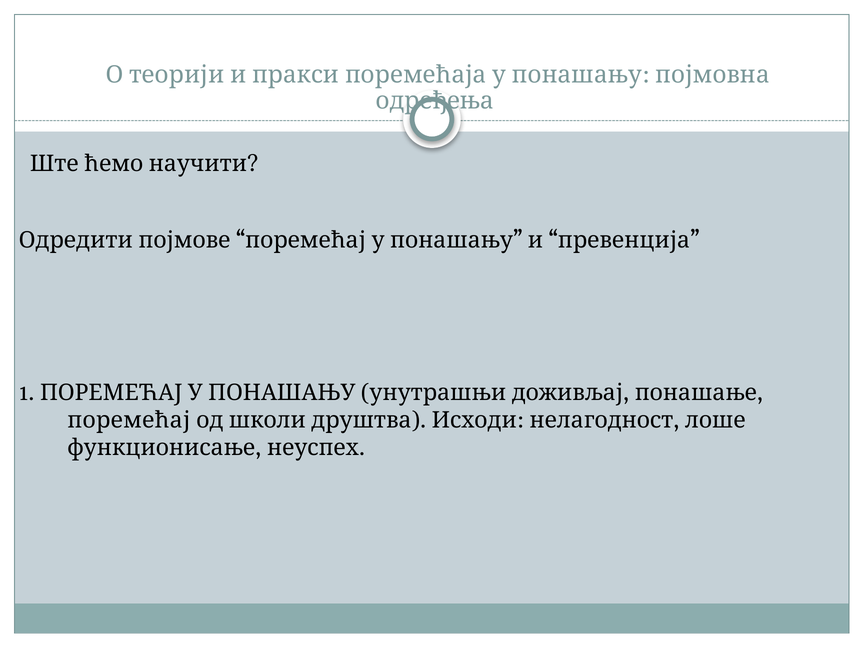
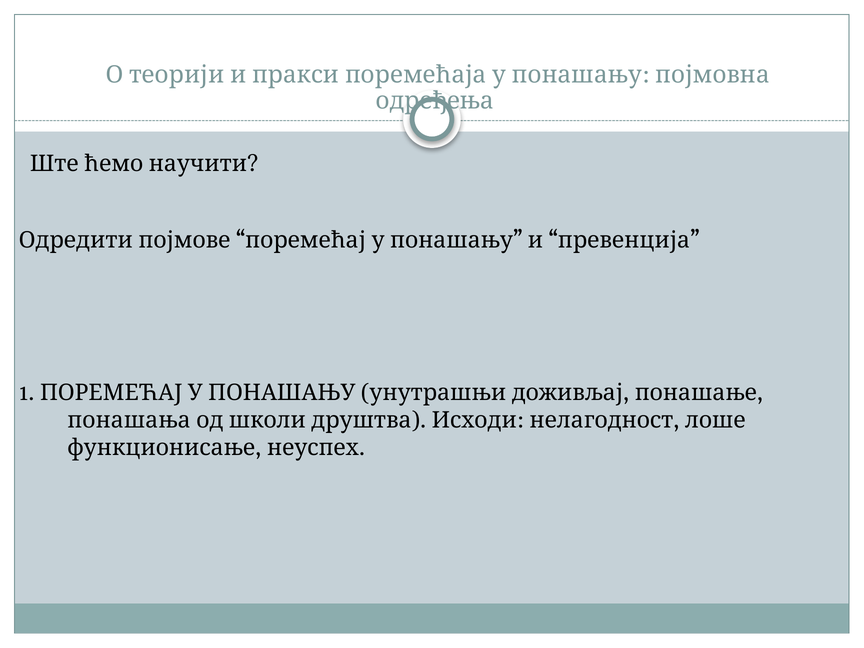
поремећај: поремећај -> понашања (129, 420)
